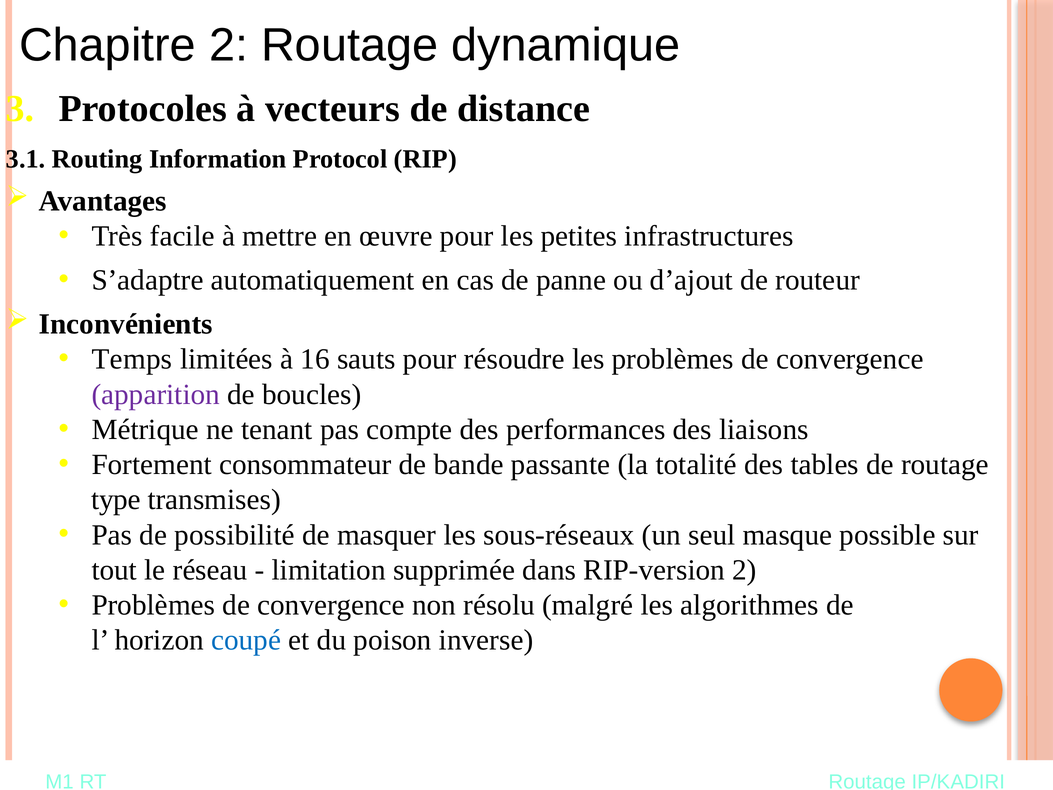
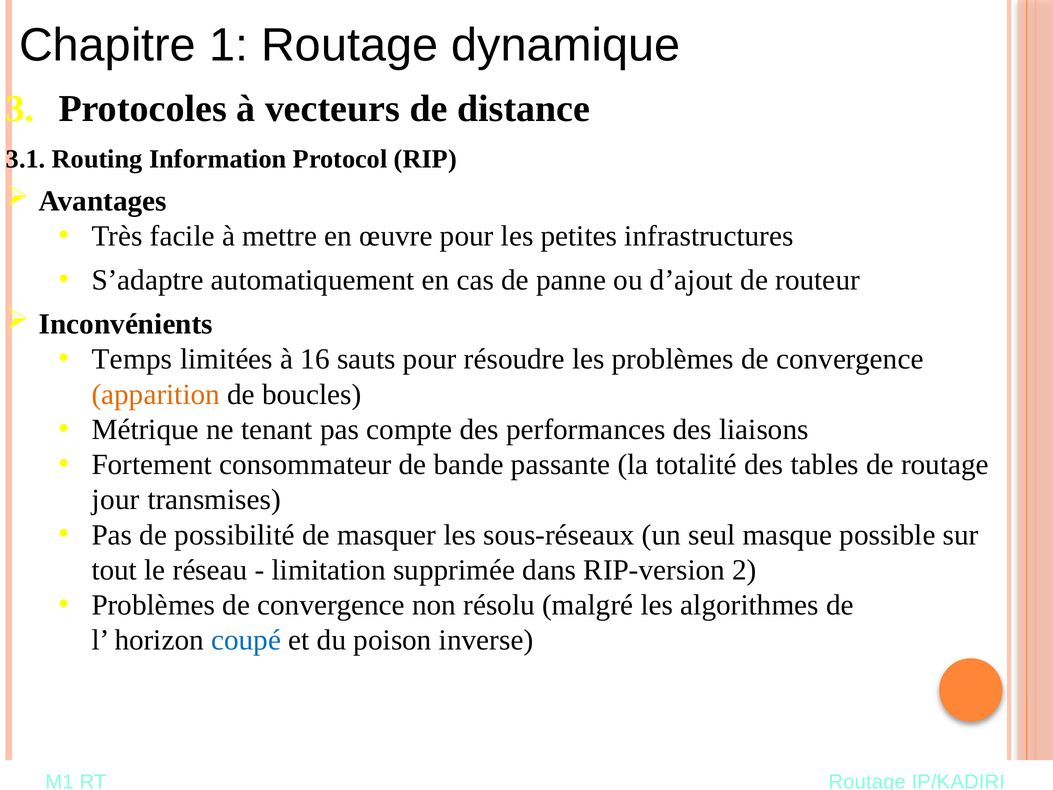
Chapitre 2: 2 -> 1 (229, 45)
apparition colour: purple -> orange (156, 394)
type: type -> jour (116, 500)
